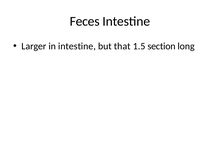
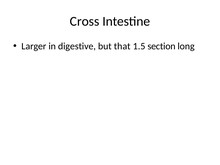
Feces: Feces -> Cross (85, 21)
in intestine: intestine -> digestive (77, 46)
